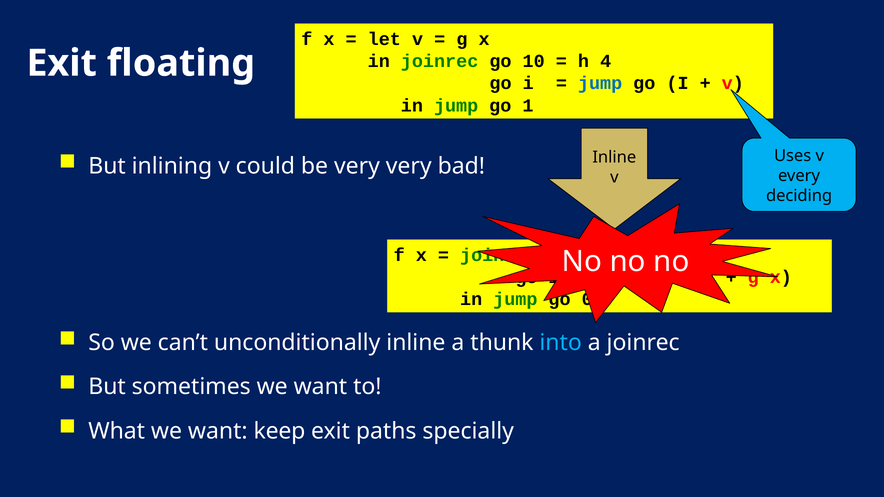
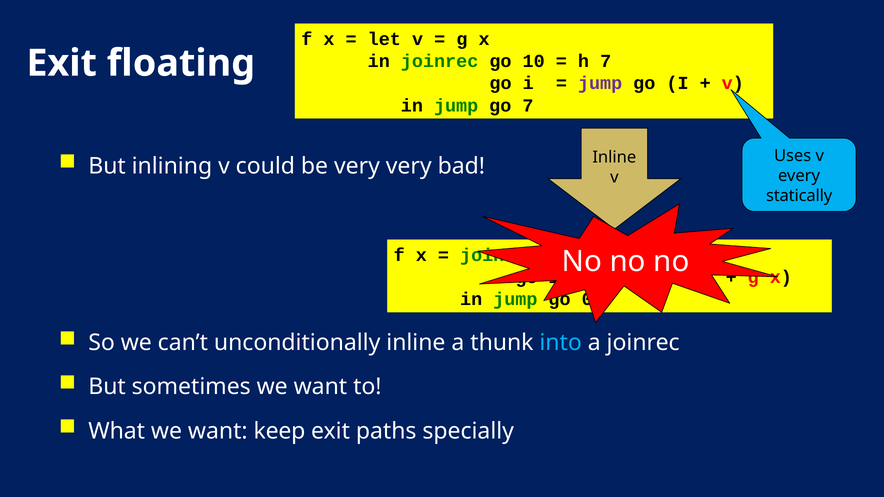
h 4: 4 -> 7 (606, 61)
jump colour: blue -> purple (600, 83)
go 1: 1 -> 7 (528, 106)
deciding: deciding -> statically (799, 196)
